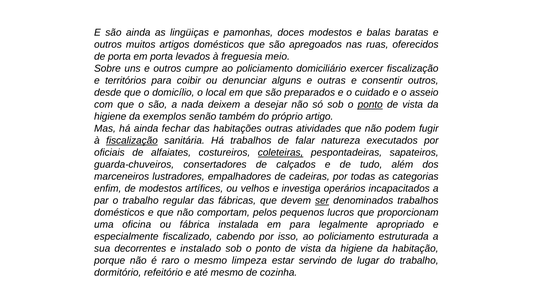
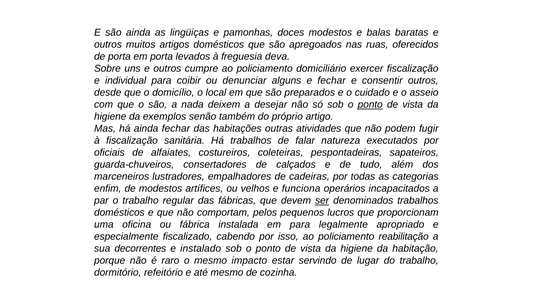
meio: meio -> deva (277, 57)
territórios: territórios -> individual (126, 81)
e outras: outras -> fechar (332, 81)
fiscalização underline: present -> none (132, 141)
coleteiras underline: present -> none (281, 153)
investiga: investiga -> funciona (301, 189)
estruturada: estruturada -> reabilitação (404, 237)
limpeza: limpeza -> impacto (249, 261)
